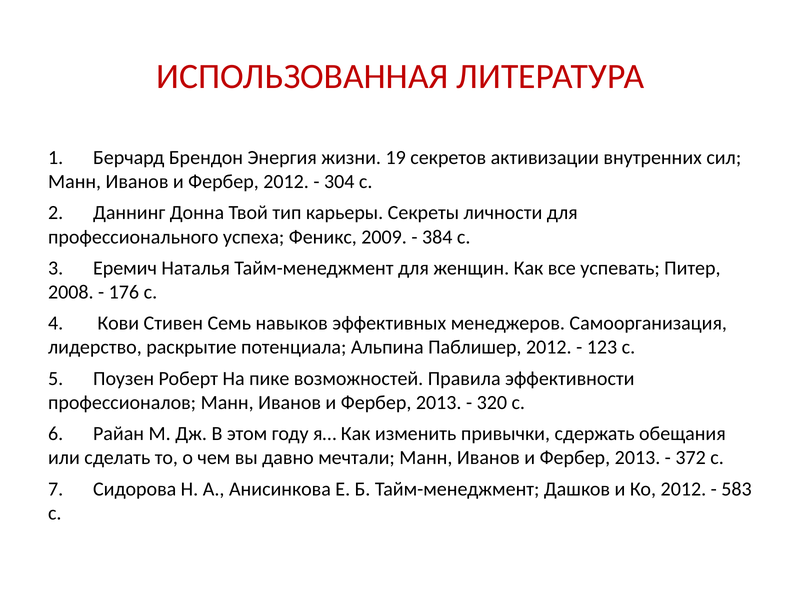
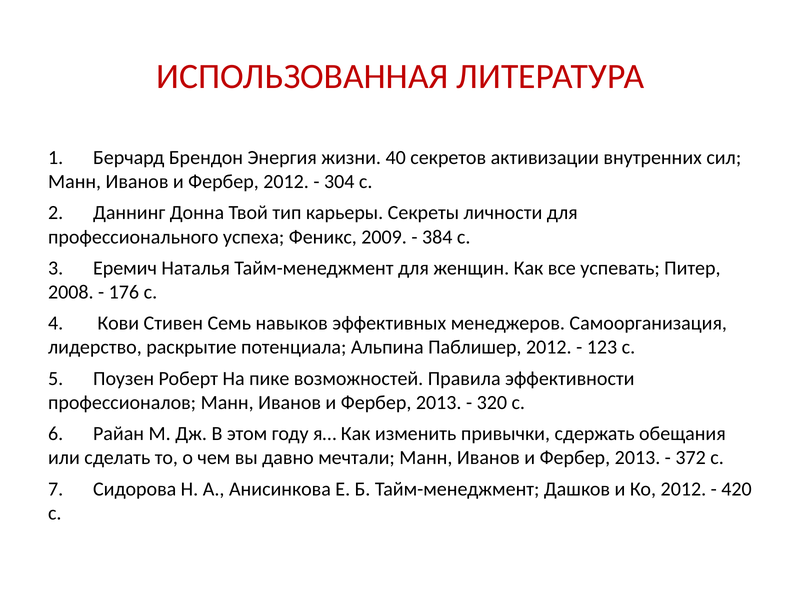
19: 19 -> 40 (396, 158)
583: 583 -> 420 (736, 489)
